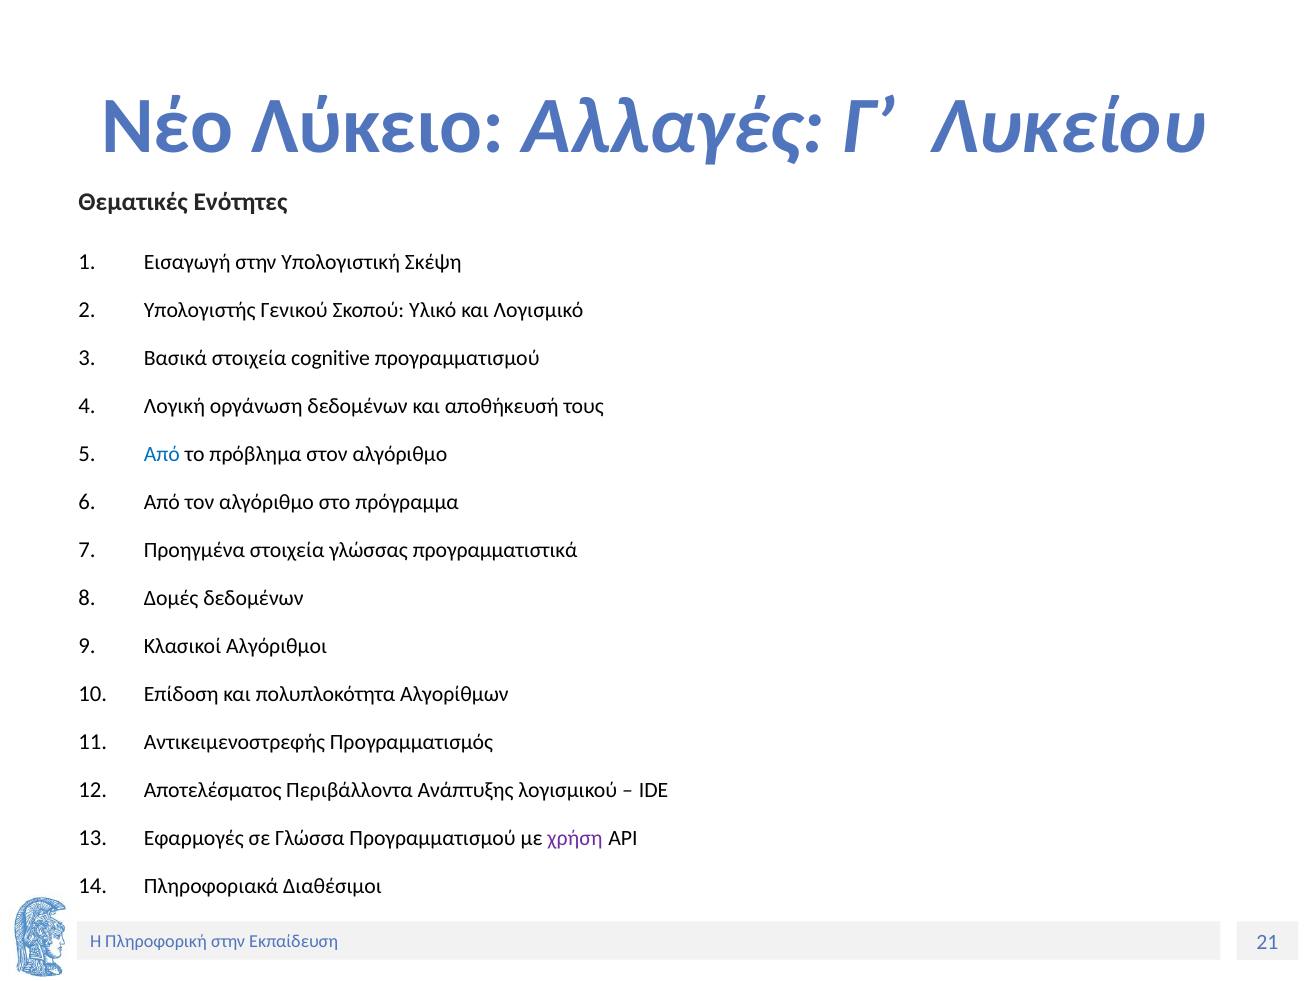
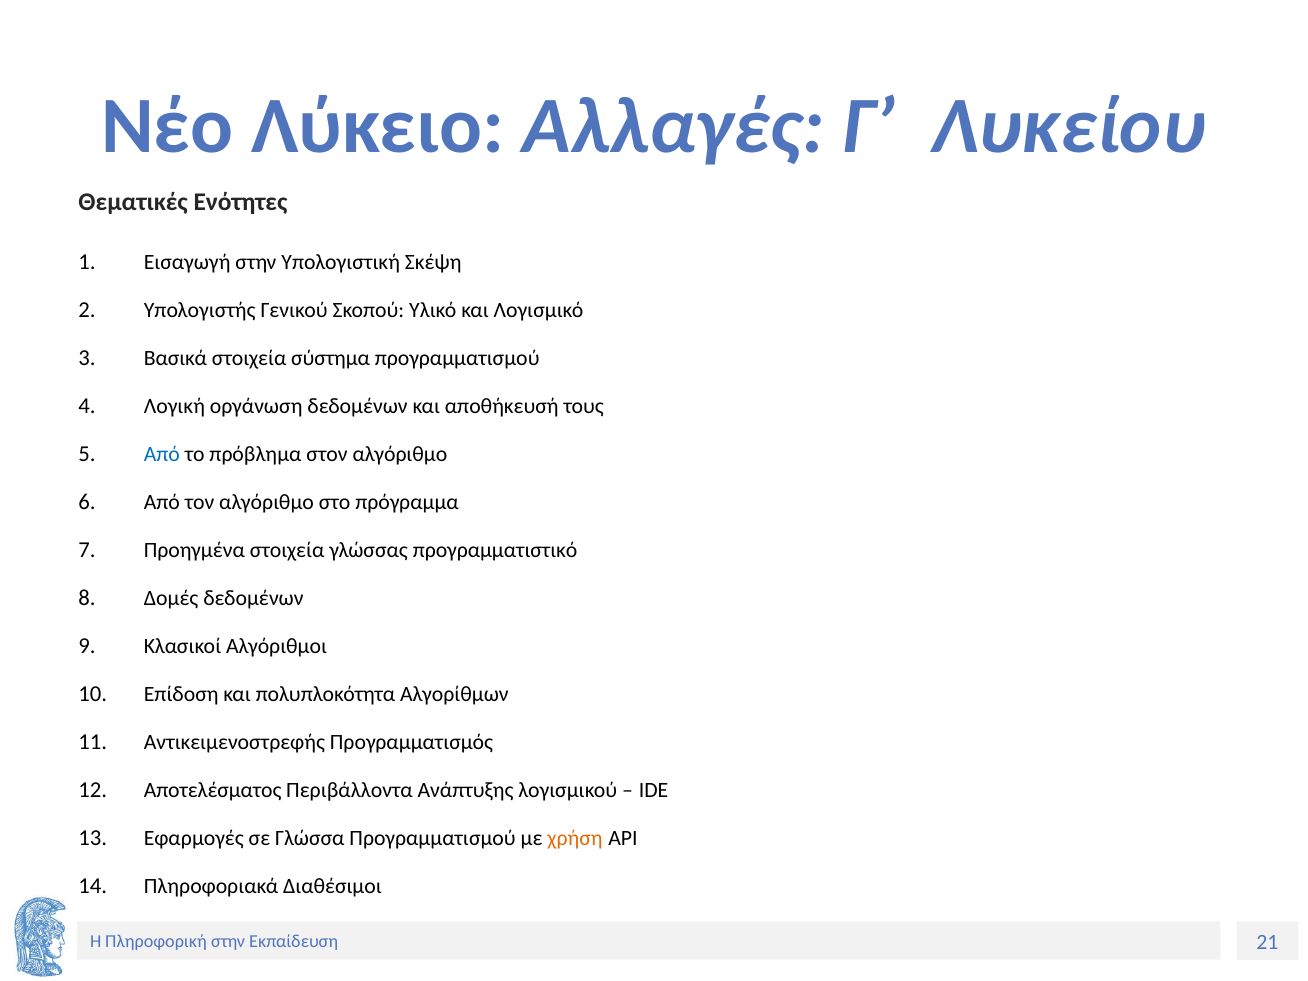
cognitive: cognitive -> σύστημα (331, 359)
προγραμματιστικά: προγραμματιστικά -> προγραμματιστικό (495, 550)
χρήση colour: purple -> orange (575, 838)
